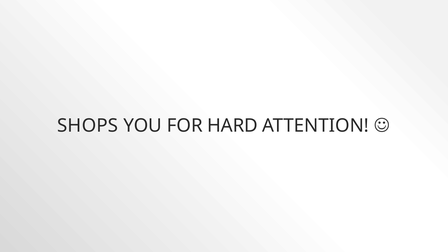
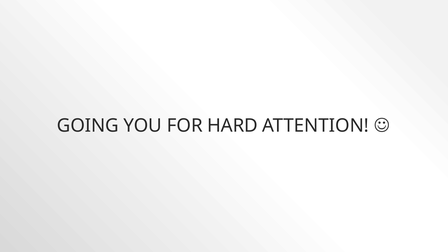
SHOPS: SHOPS -> GOING (88, 126)
